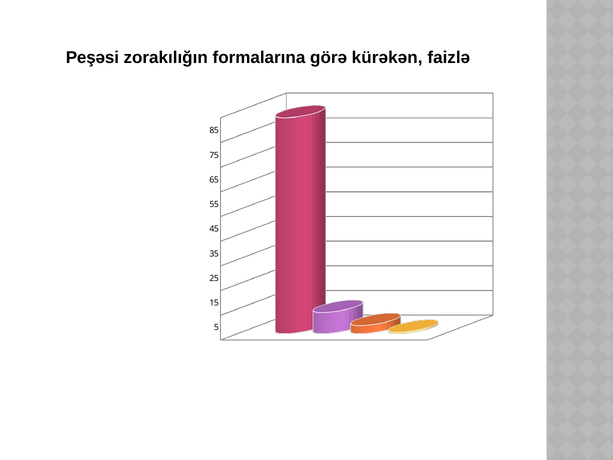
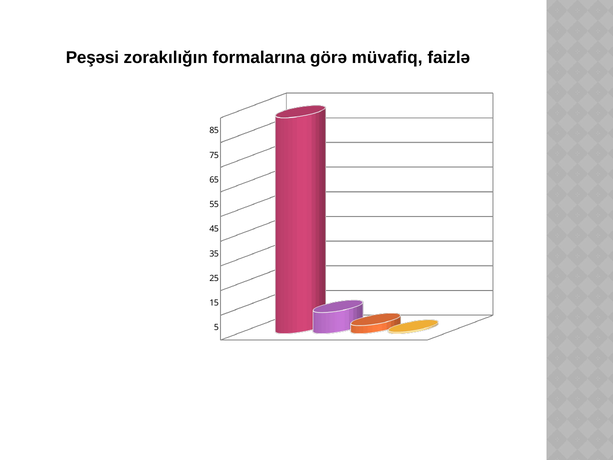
kürəkən: kürəkən -> müvafiq (387, 58)
